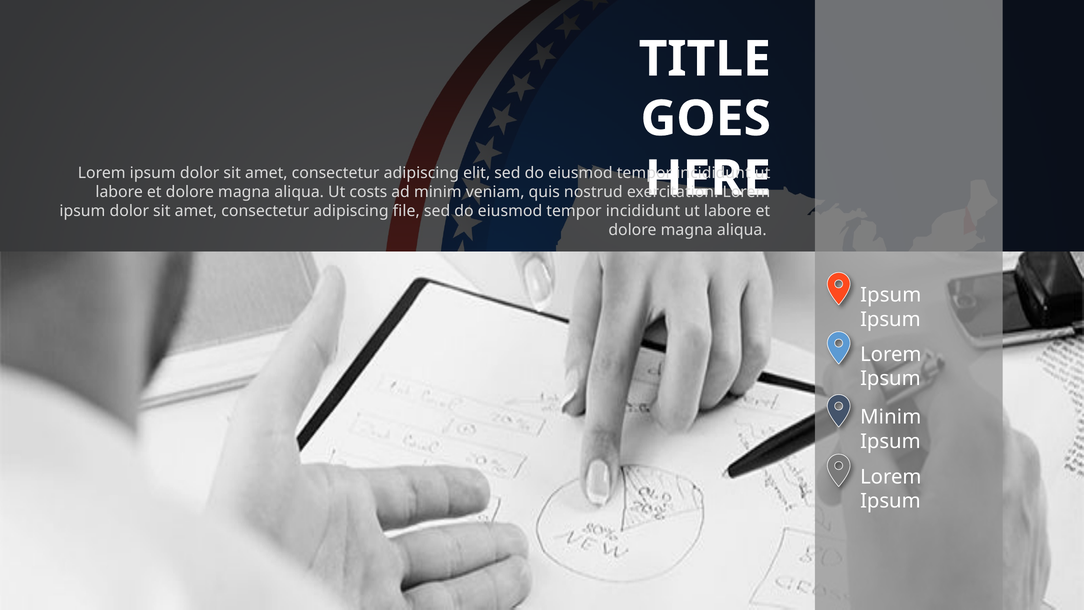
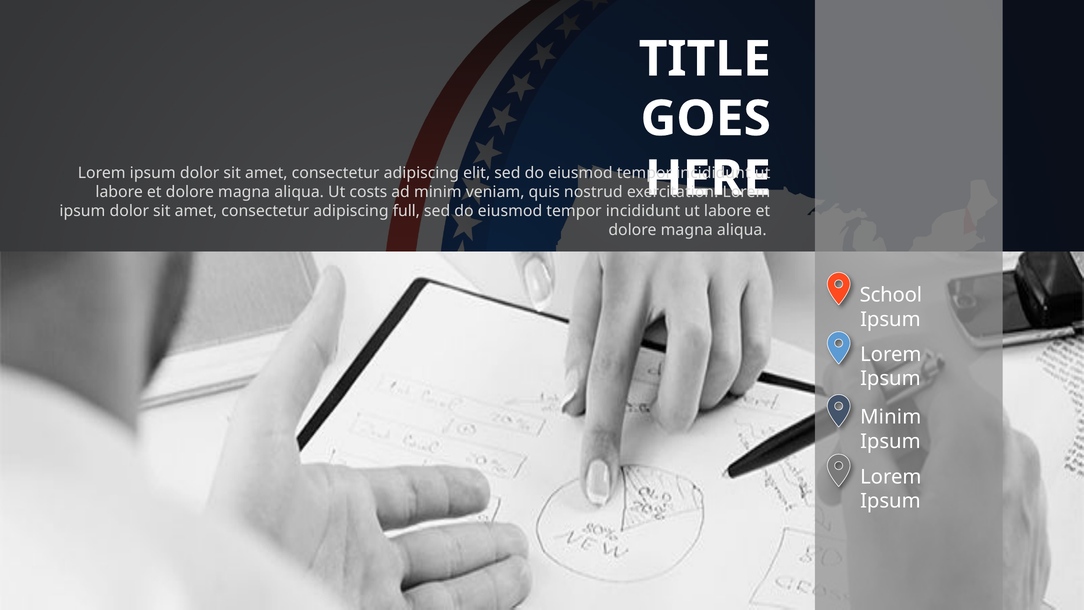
file: file -> full (406, 211)
Ipsum: Ipsum -> School (891, 295)
